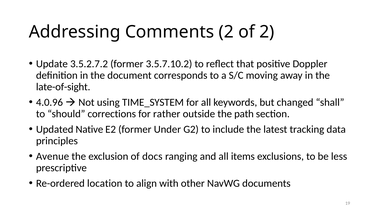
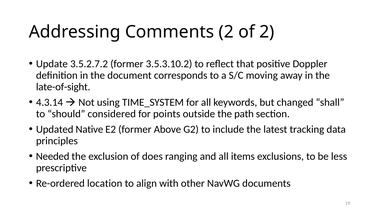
3.5.7.10.2: 3.5.7.10.2 -> 3.5.3.10.2 (169, 64)
4.0.96: 4.0.96 -> 4.3.14 (49, 102)
corrections: corrections -> considered (112, 114)
rather: rather -> points (167, 114)
Under: Under -> Above (167, 129)
Avenue: Avenue -> Needed (53, 156)
docs: docs -> does (152, 156)
